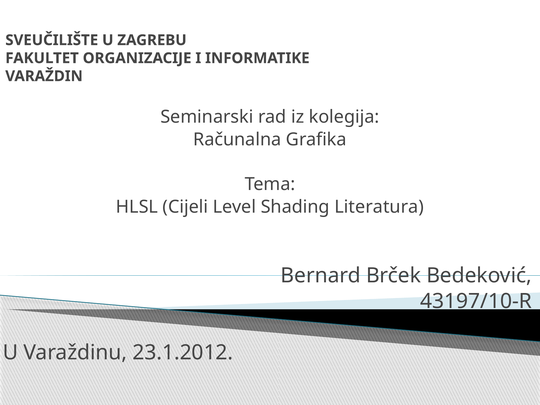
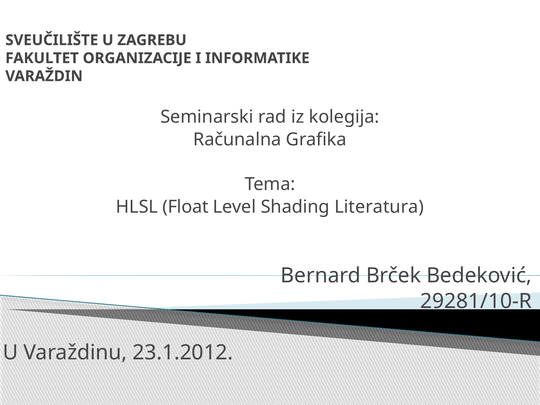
Cijeli: Cijeli -> Float (186, 207)
43197/10-R: 43197/10-R -> 29281/10-R (476, 301)
